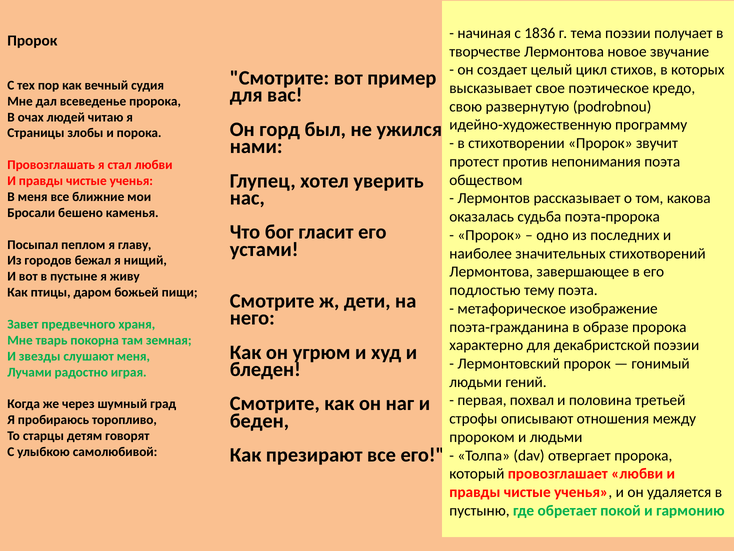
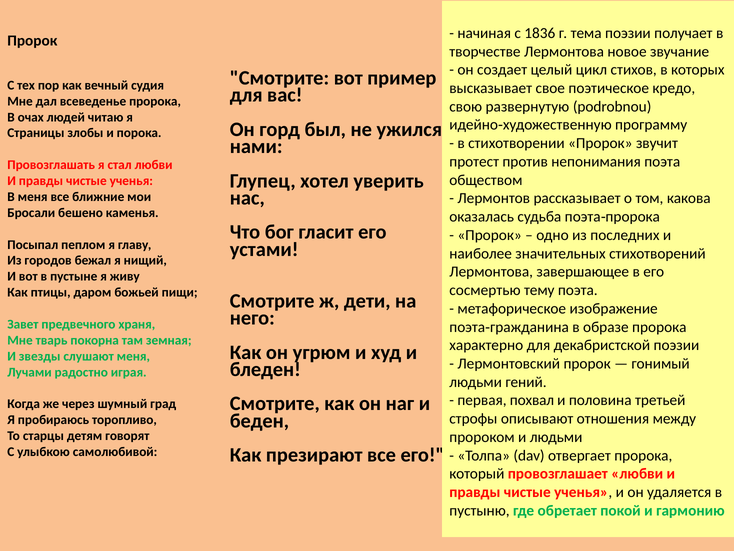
подлостью: подлостью -> сосмертью (485, 290)
